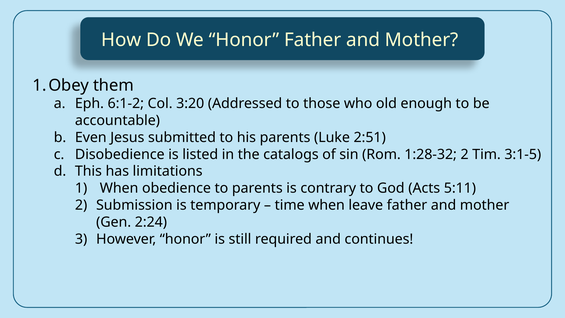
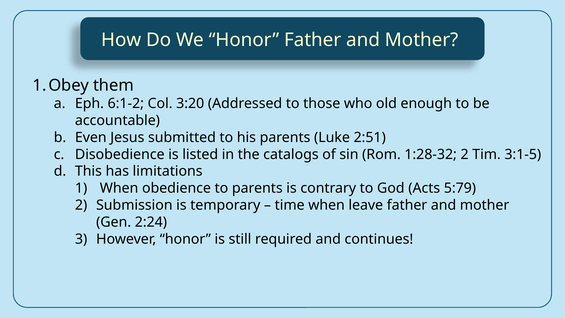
5:11: 5:11 -> 5:79 (460, 188)
